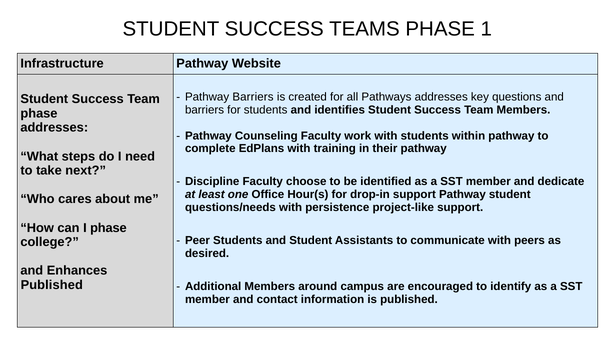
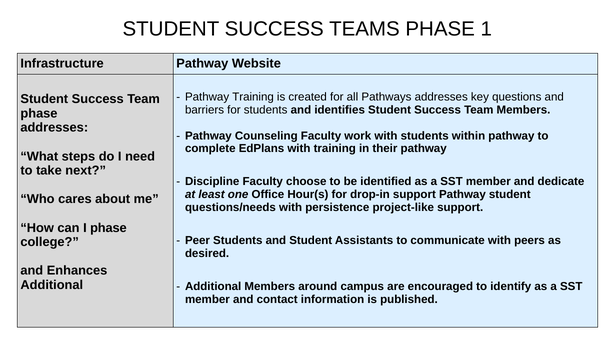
Pathway Barriers: Barriers -> Training (253, 97)
Published: Published -> Additional (52, 285)
